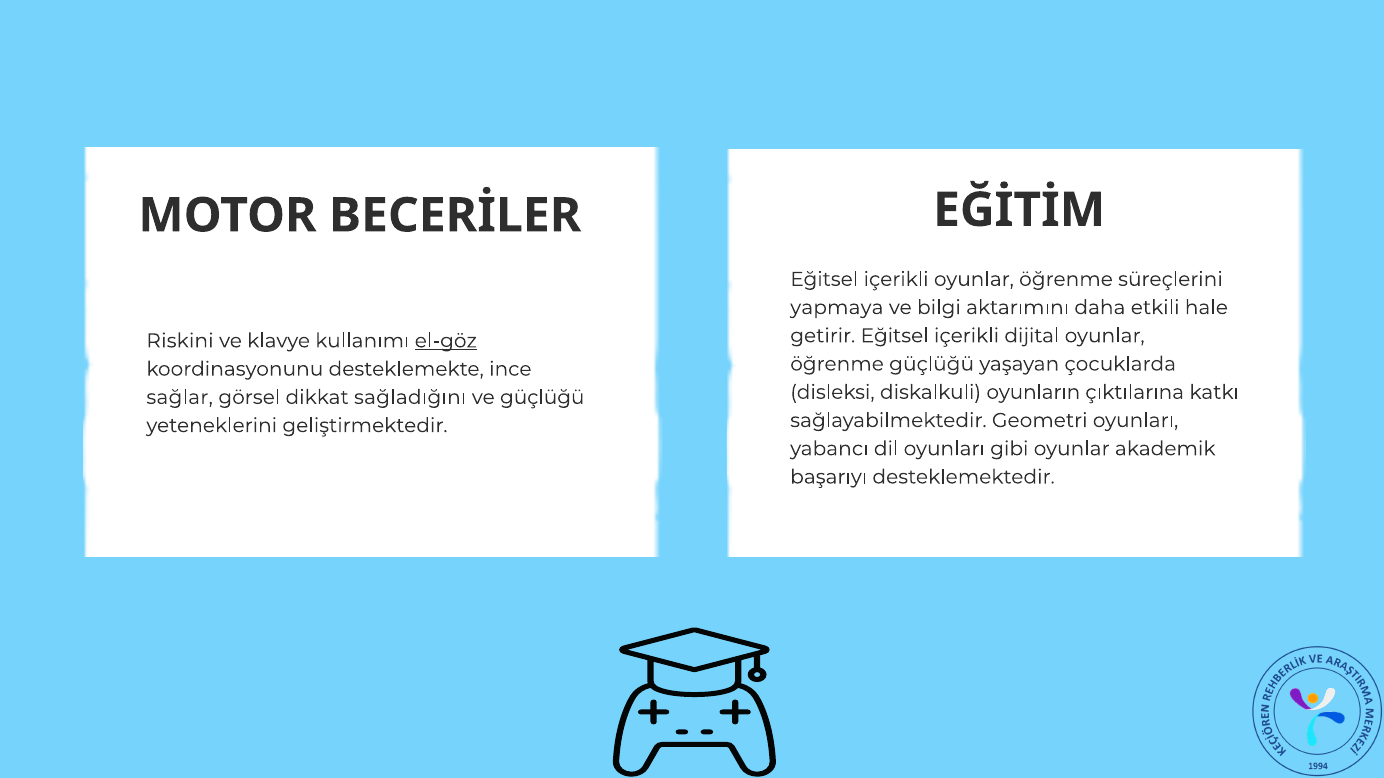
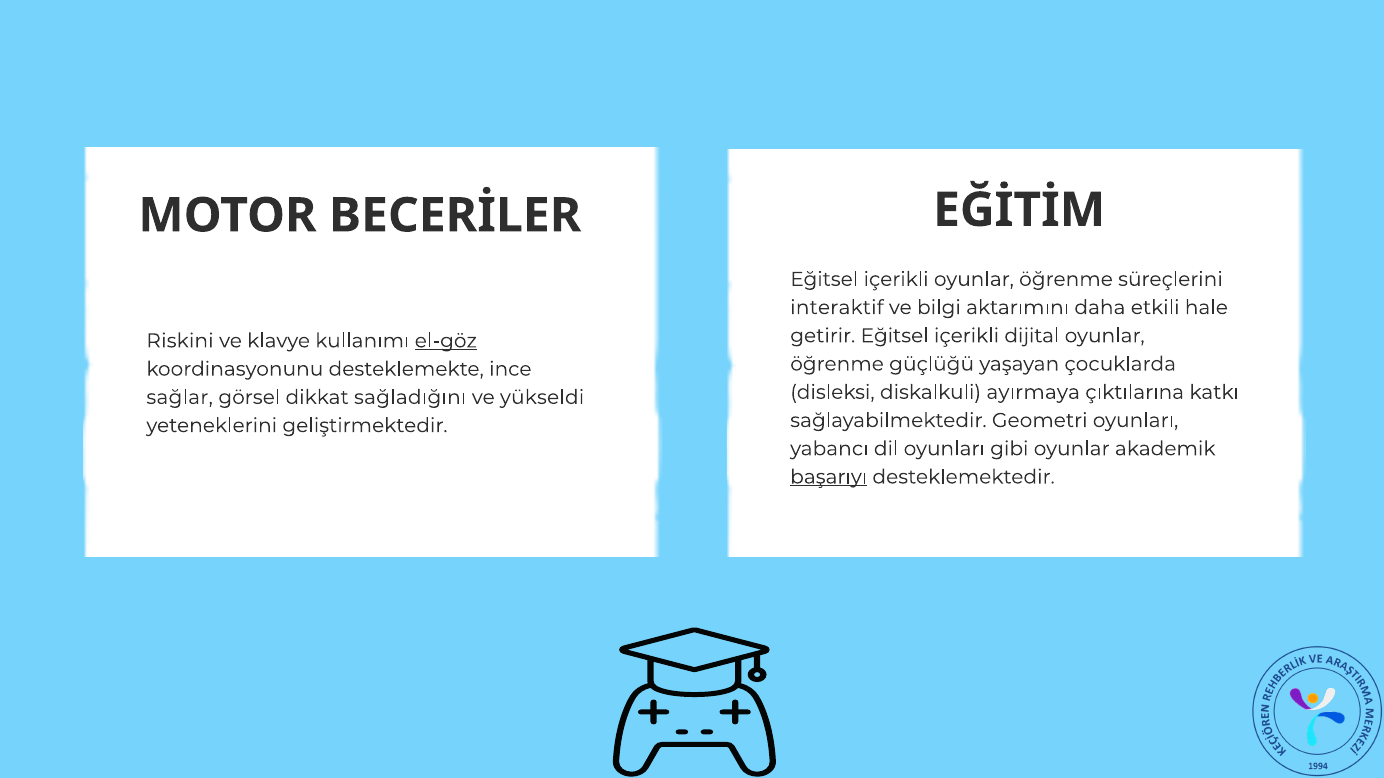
yapmaya: yapmaya -> interaktif (837, 308)
oyunların: oyunların -> ayırmaya (1033, 392)
ve güçlüğü: güçlüğü -> yükseldi (542, 398)
başarıyı underline: none -> present (829, 477)
